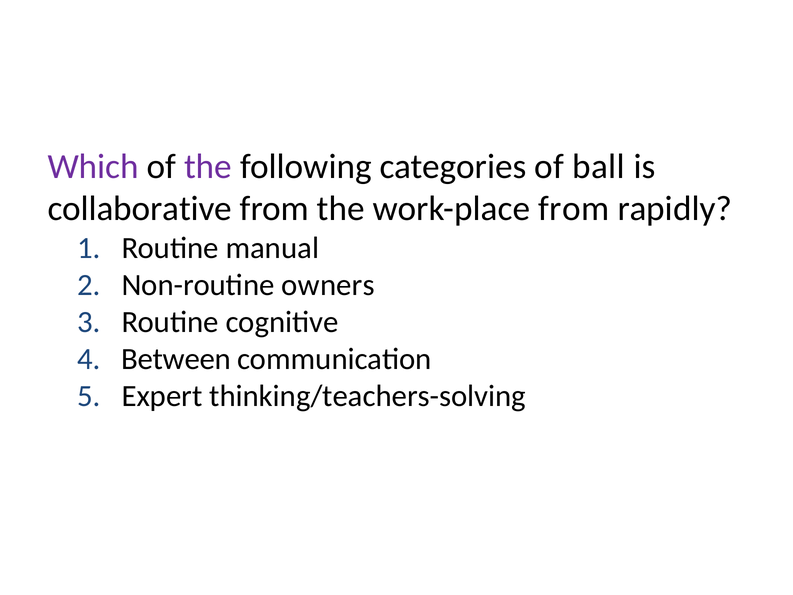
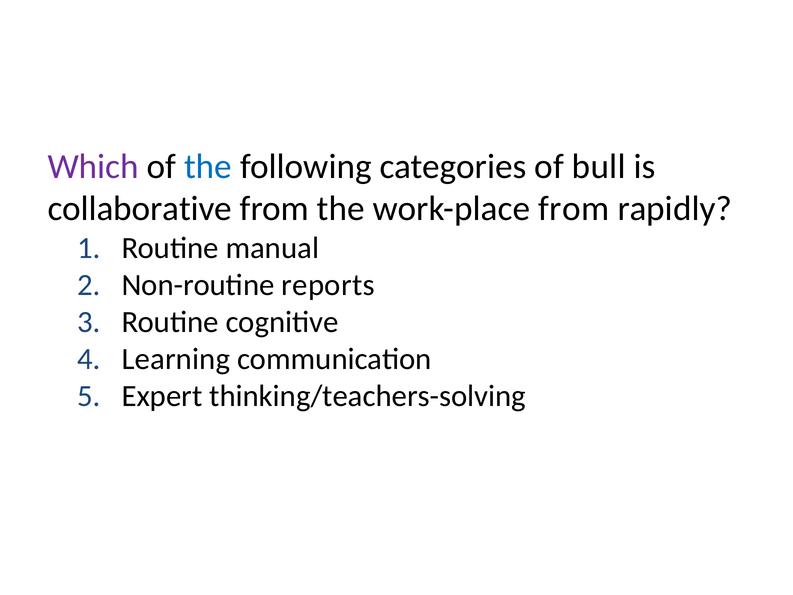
the colour: purple -> blue (208, 166)
ball: ball -> bull (599, 166)
owners: owners -> reports (328, 285)
Between: Between -> Learning (176, 359)
